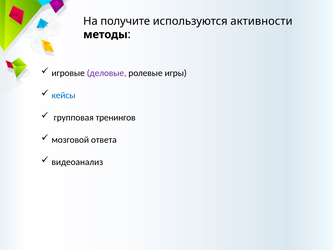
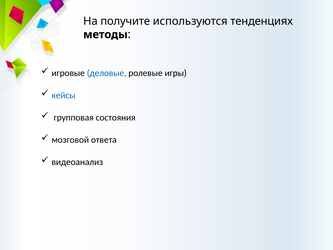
активности: активности -> тенденциях (262, 21)
деловые colour: purple -> blue (107, 73)
тренингов: тренингов -> состояния (116, 117)
